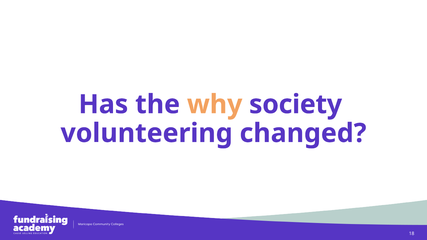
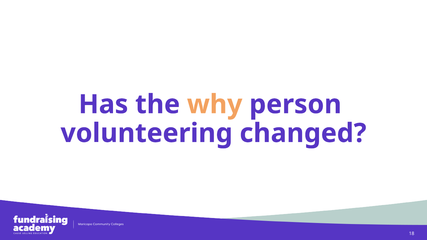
society: society -> person (295, 105)
